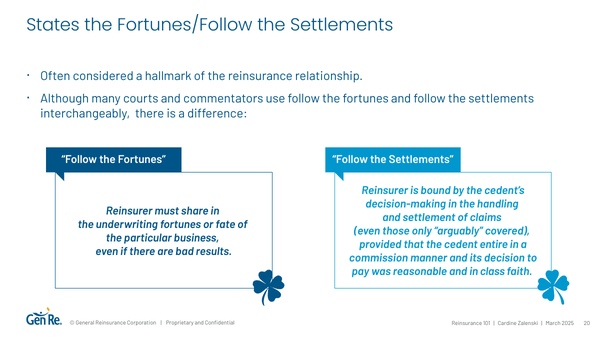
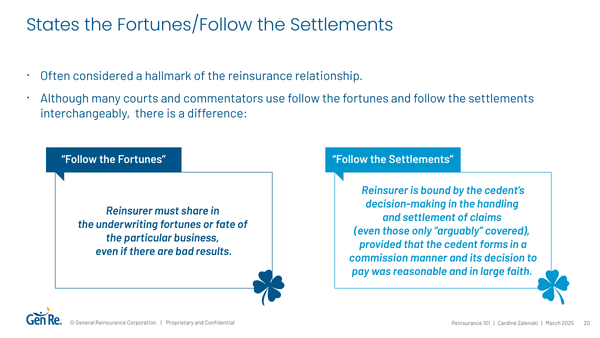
entire: entire -> forms (494, 244)
class: class -> large (492, 271)
